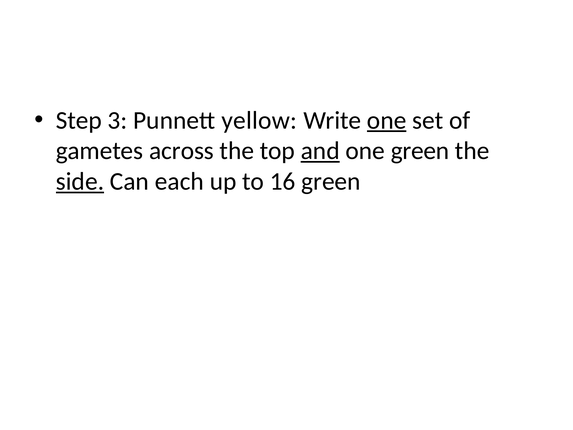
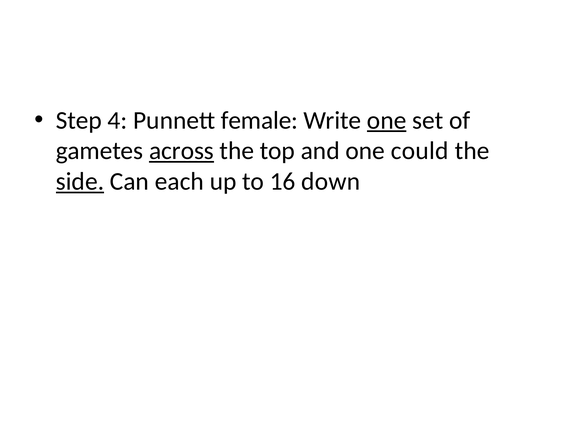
3: 3 -> 4 (117, 120)
yellow: yellow -> female (259, 120)
across underline: none -> present (181, 151)
and underline: present -> none (320, 151)
one green: green -> could (420, 151)
16 green: green -> down (331, 181)
